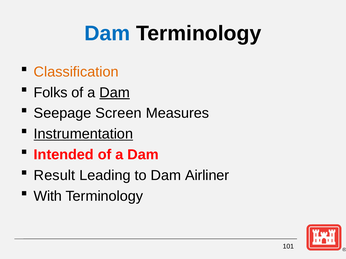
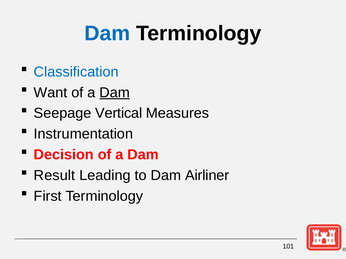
Classification colour: orange -> blue (76, 72)
Folks: Folks -> Want (51, 93)
Screen: Screen -> Vertical (119, 113)
Instrumentation underline: present -> none (83, 134)
Intended: Intended -> Decision (64, 155)
With: With -> First (48, 196)
